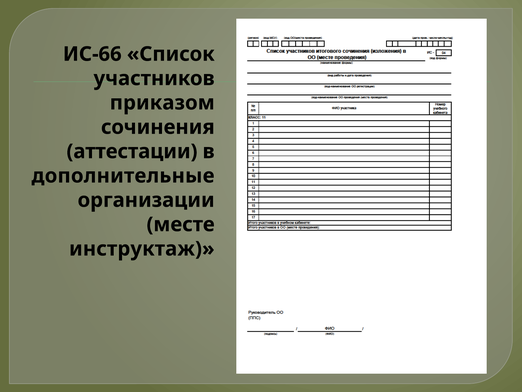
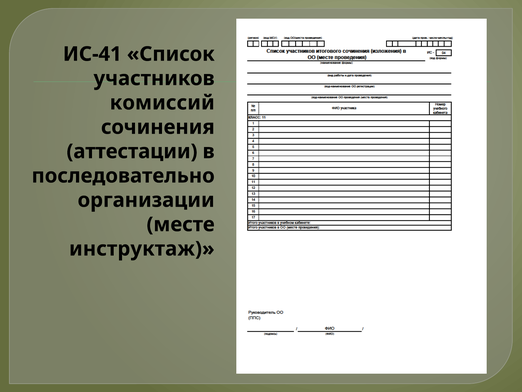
ИС-66: ИС-66 -> ИС-41 (92, 54)
приказом: приказом -> комиссий (162, 103)
дополнительные: дополнительные -> последовательно (123, 176)
